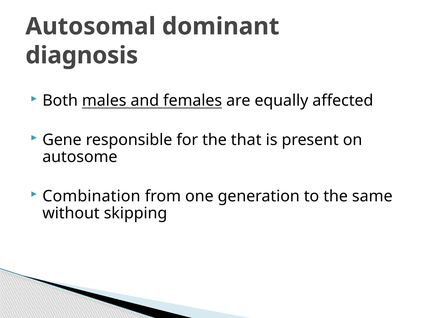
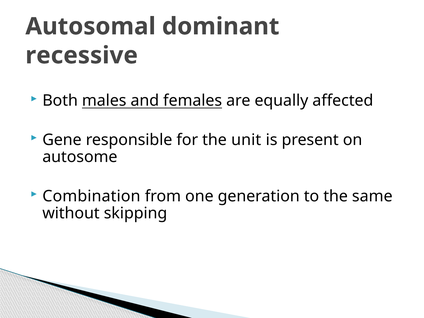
diagnosis: diagnosis -> recessive (82, 55)
that: that -> unit (246, 140)
